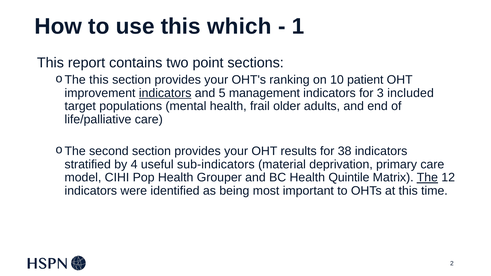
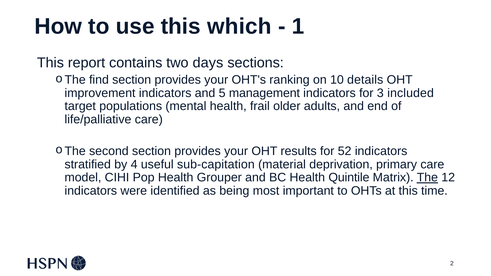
point: point -> days (208, 63)
this: this -> find (99, 80)
patient: patient -> details (365, 80)
indicators underline: present -> none (165, 93)
38: 38 -> 52 (345, 151)
sub-indicators: sub-indicators -> sub-capitation (216, 164)
